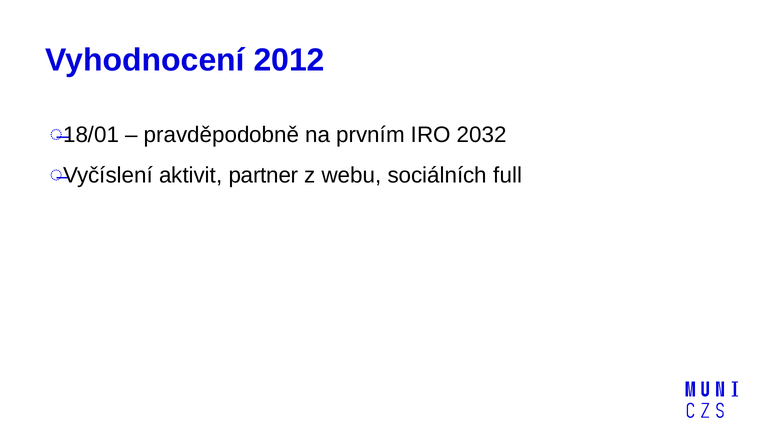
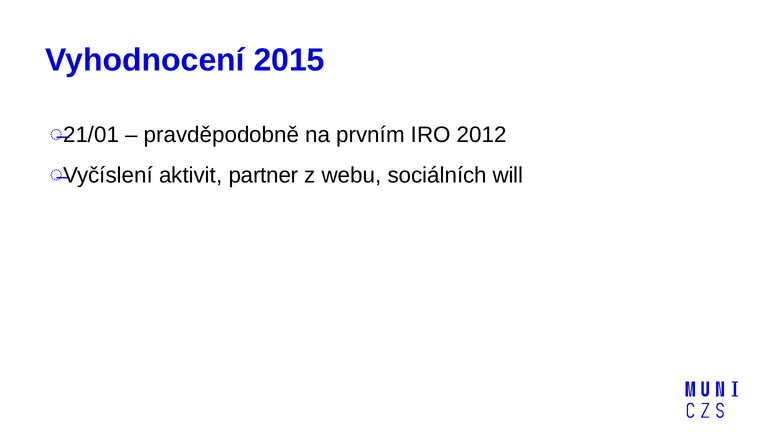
2012: 2012 -> 2015 (289, 60)
18/01: 18/01 -> 21/01 (91, 135)
2032: 2032 -> 2012 (482, 135)
full: full -> will (508, 175)
